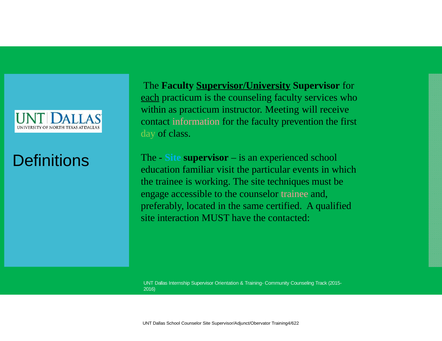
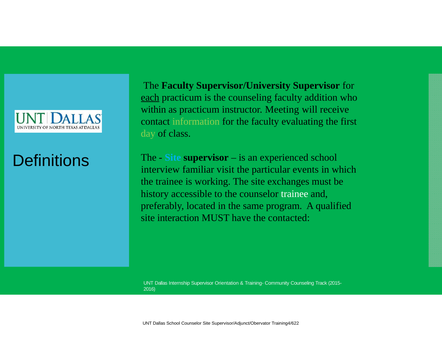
Supervisor/University underline: present -> none (243, 86)
services: services -> addition (321, 98)
information colour: pink -> light green (196, 122)
prevention: prevention -> evaluating (302, 122)
education: education -> interview (160, 170)
techniques: techniques -> exchanges (288, 182)
engage: engage -> history (155, 194)
trainee colour: pink -> white (295, 194)
certified: certified -> program (284, 206)
